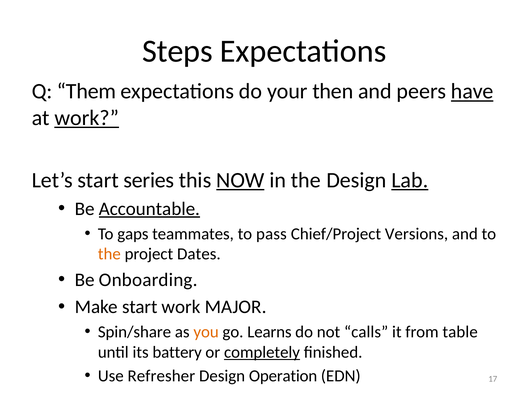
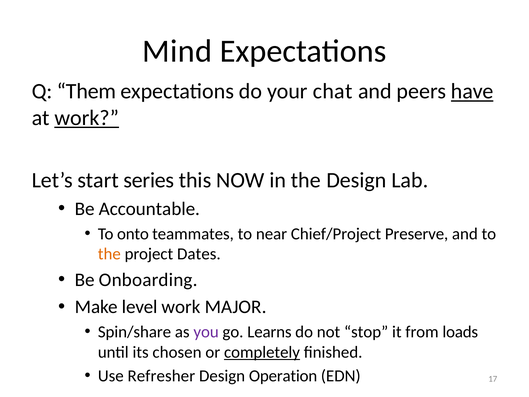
Steps: Steps -> Mind (177, 51)
then: then -> chat (333, 91)
NOW underline: present -> none (240, 180)
Lab underline: present -> none (410, 180)
Accountable underline: present -> none (149, 209)
gaps: gaps -> onto (133, 234)
pass: pass -> near (272, 234)
Versions: Versions -> Preserve (417, 234)
Make start: start -> level (140, 307)
you colour: orange -> purple (206, 332)
calls: calls -> stop (366, 332)
table: table -> loads (460, 332)
battery: battery -> chosen (177, 352)
